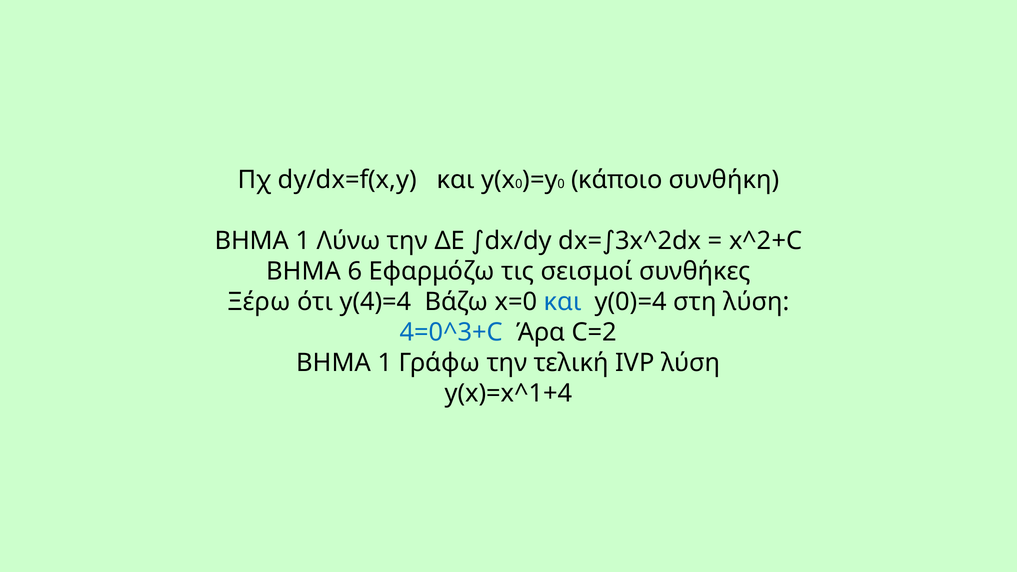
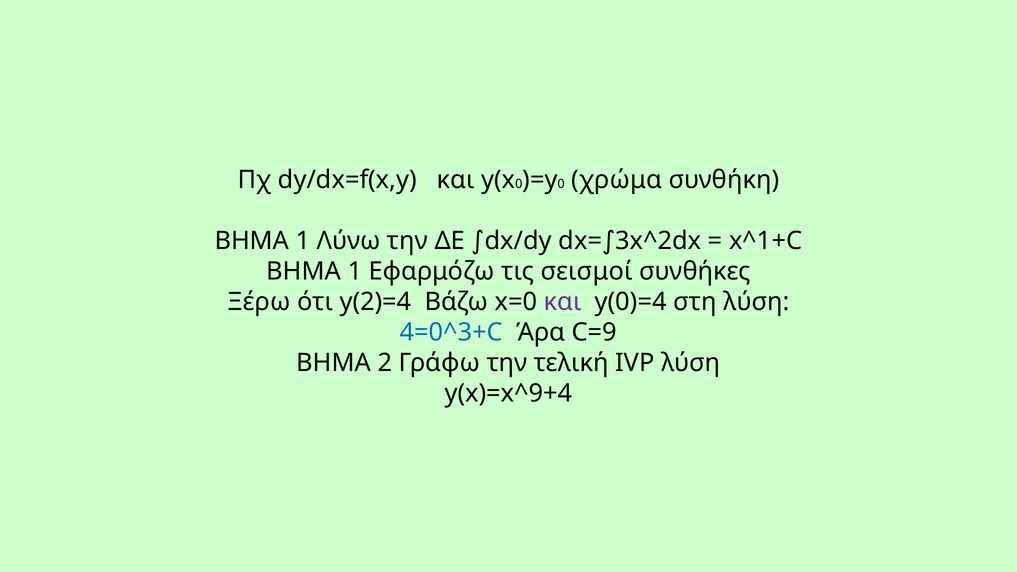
κάποιο: κάποιο -> χρώμα (617, 180)
x^2+C: x^2+C -> x^1+C (766, 241)
6: 6 -> 1 (355, 271)
y(4)=4: y(4)=4 -> y(2)=4 (376, 302)
και colour: blue -> purple (563, 302)
C=2: C=2 -> C=9 (594, 332)
1: 1 -> 2 (385, 363)
y(x)=x^1+4: y(x)=x^1+4 -> y(x)=x^9+4 (508, 393)
